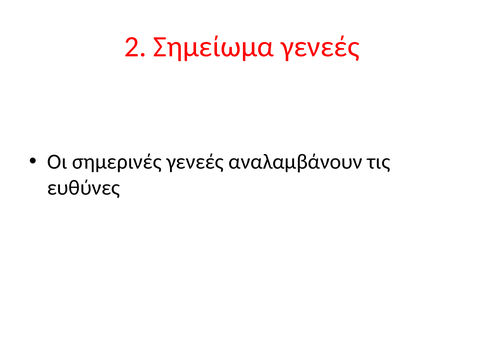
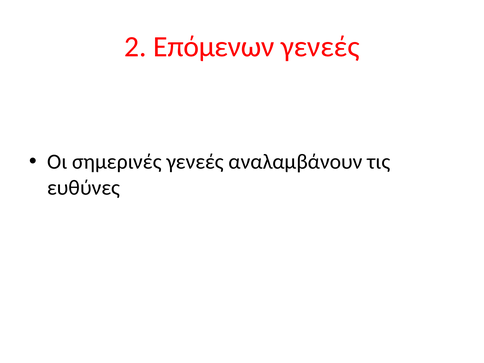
Σημείωμα: Σημείωμα -> Επόμενων (214, 47)
